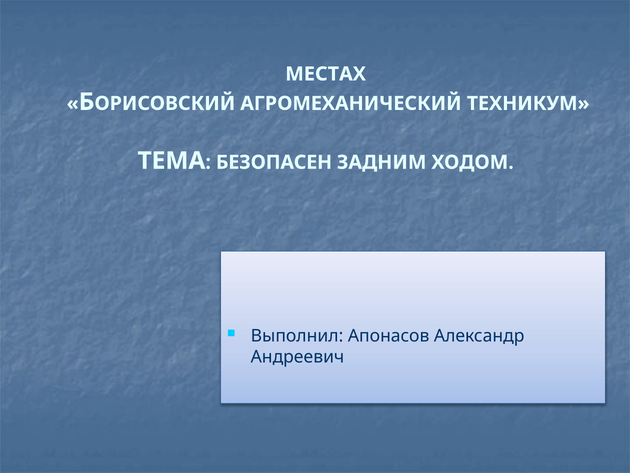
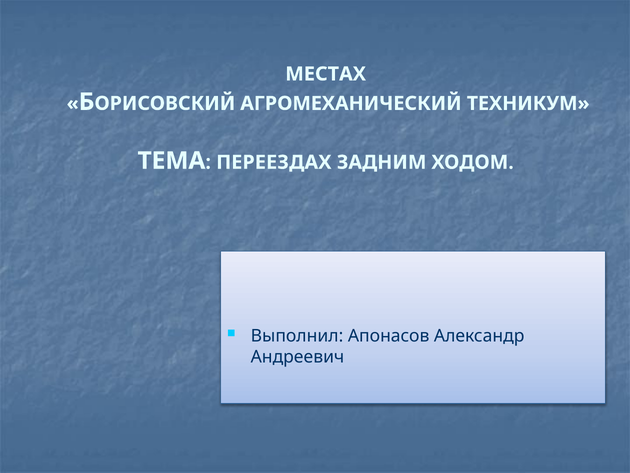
БЕЗОПАСЕН: БЕЗОПАСЕН -> ПЕРЕЕЗДАХ (274, 162)
